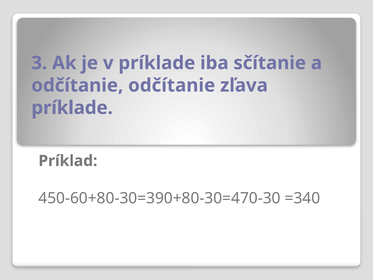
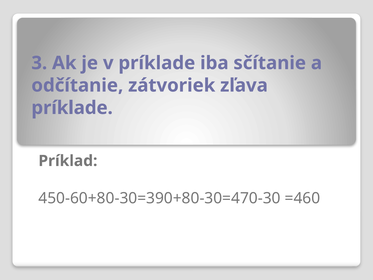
odčítanie odčítanie: odčítanie -> zátvoriek (172, 85)
=340: =340 -> =460 (302, 198)
